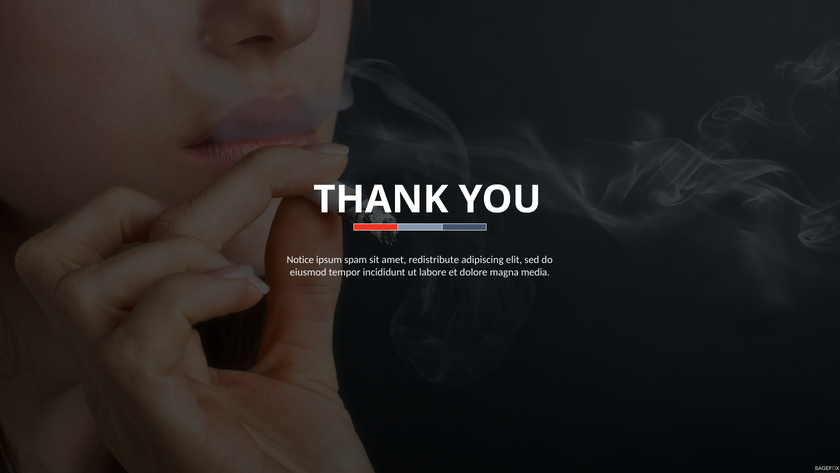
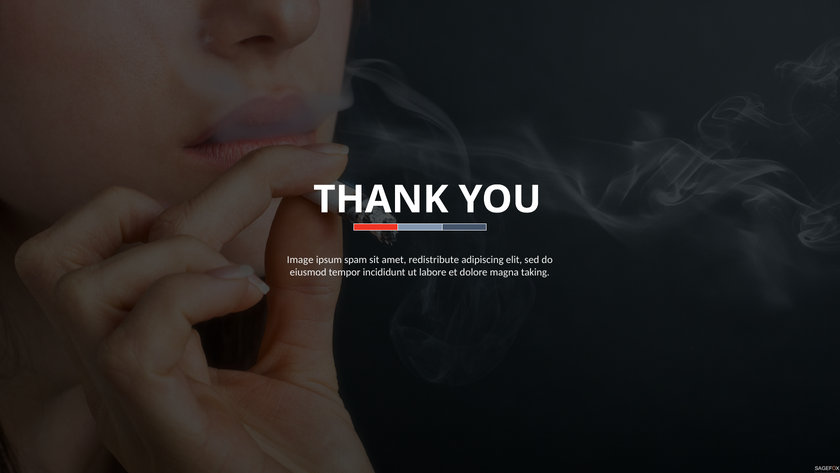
Notice: Notice -> Image (300, 259)
media: media -> taking (535, 272)
